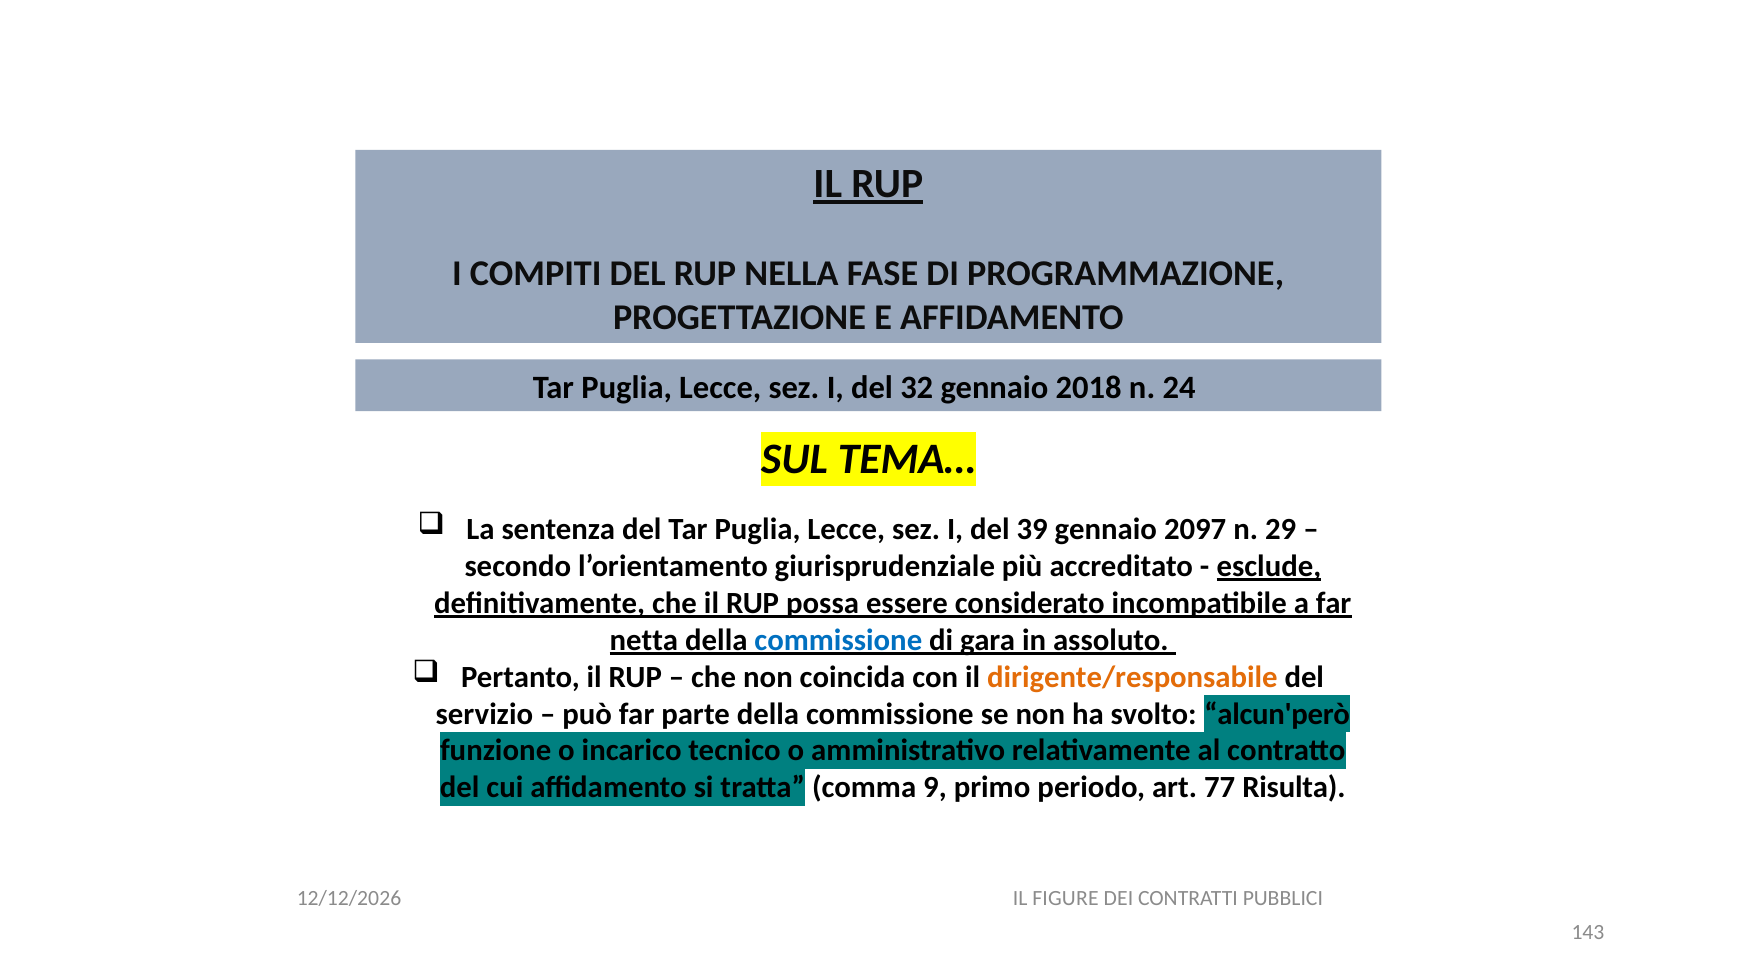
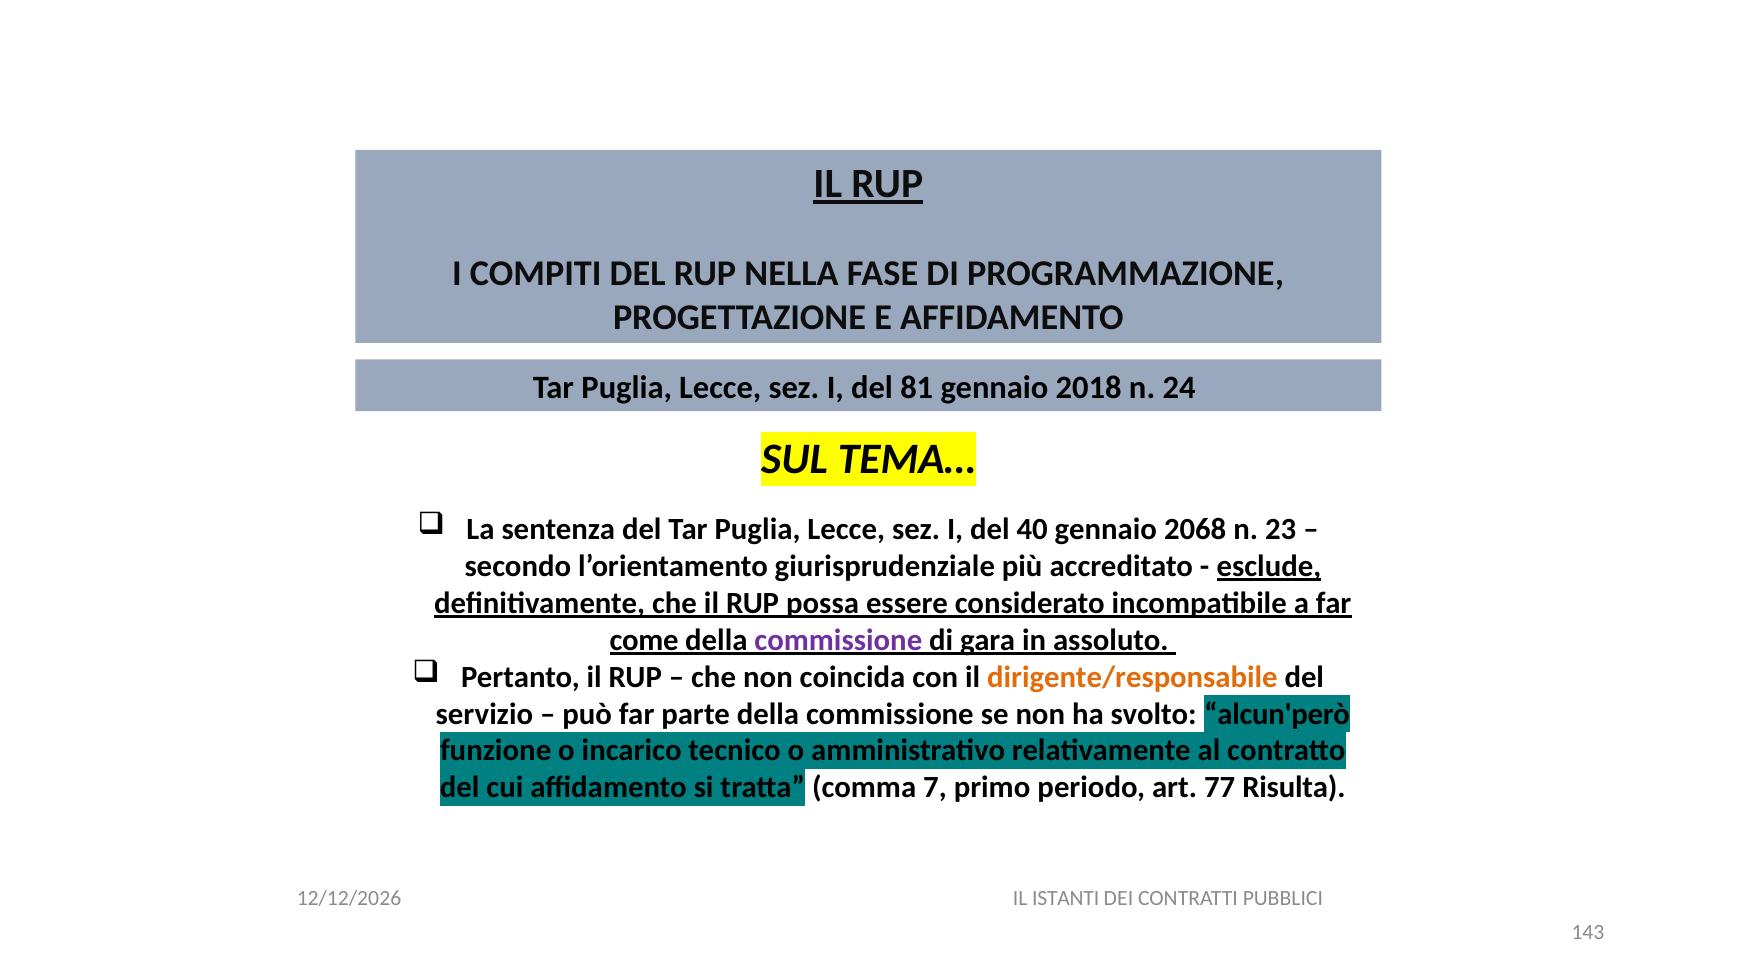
32: 32 -> 81 (917, 388)
39: 39 -> 40 (1032, 529)
2097: 2097 -> 2068 (1195, 529)
29: 29 -> 23 (1281, 529)
netta: netta -> come (644, 640)
commissione colour: blue -> purple (838, 640)
9: 9 -> 7 (935, 788)
FIGURE: FIGURE -> ISTANTI (1066, 898)
